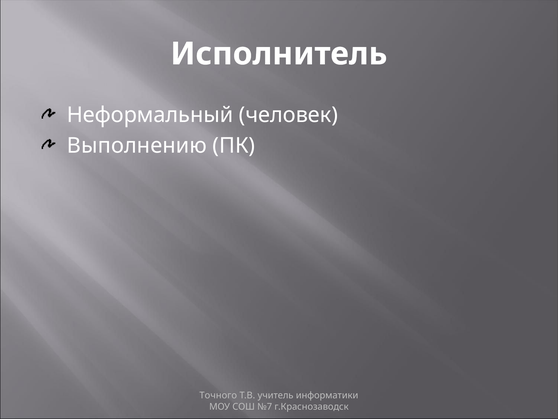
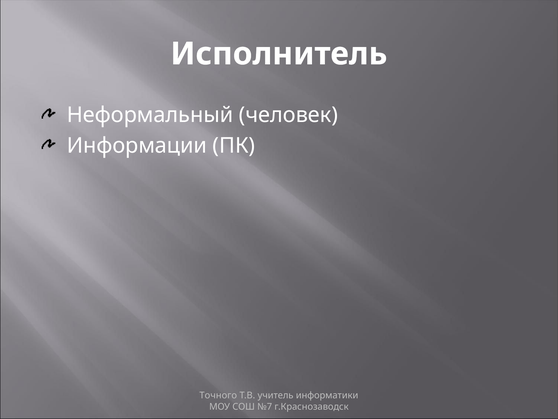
Выполнению: Выполнению -> Информации (137, 145)
